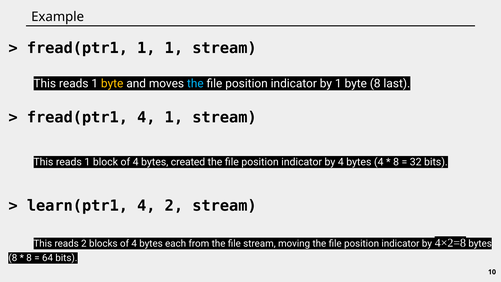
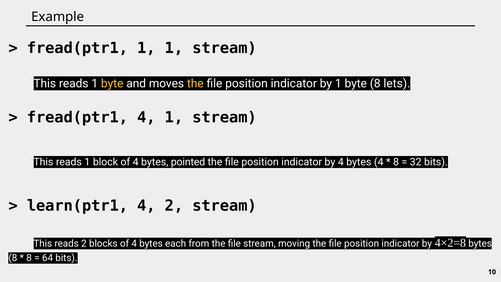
the colour: light blue -> yellow (195, 83)
last: last -> lets (397, 83)
created: created -> pointed (188, 162)
